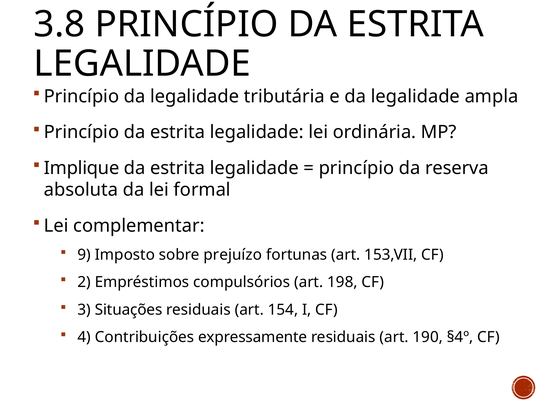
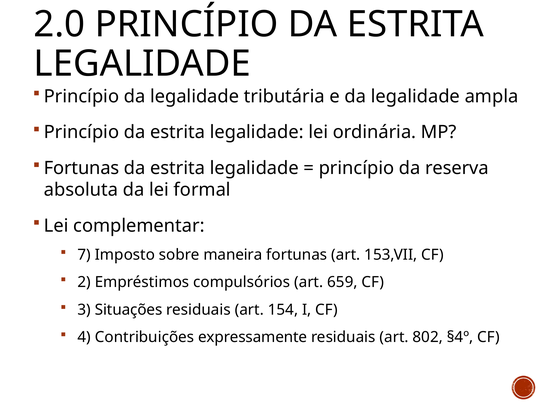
3.8: 3.8 -> 2.0 (59, 24)
Implique: Implique -> Fortunas (82, 168)
9: 9 -> 7 (84, 255)
prejuízo: prejuízo -> maneira (233, 255)
198: 198 -> 659 (342, 282)
190: 190 -> 802 (428, 337)
